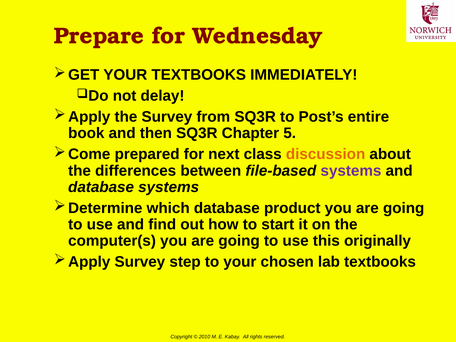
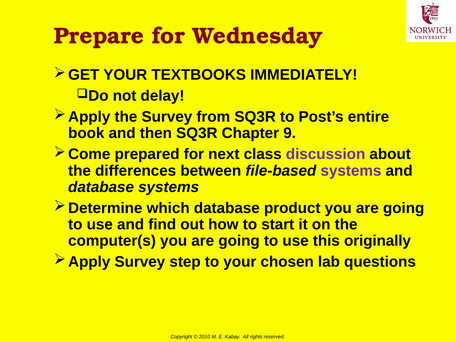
5: 5 -> 9 (290, 133)
discussion colour: orange -> purple (326, 154)
lab textbooks: textbooks -> questions (380, 262)
